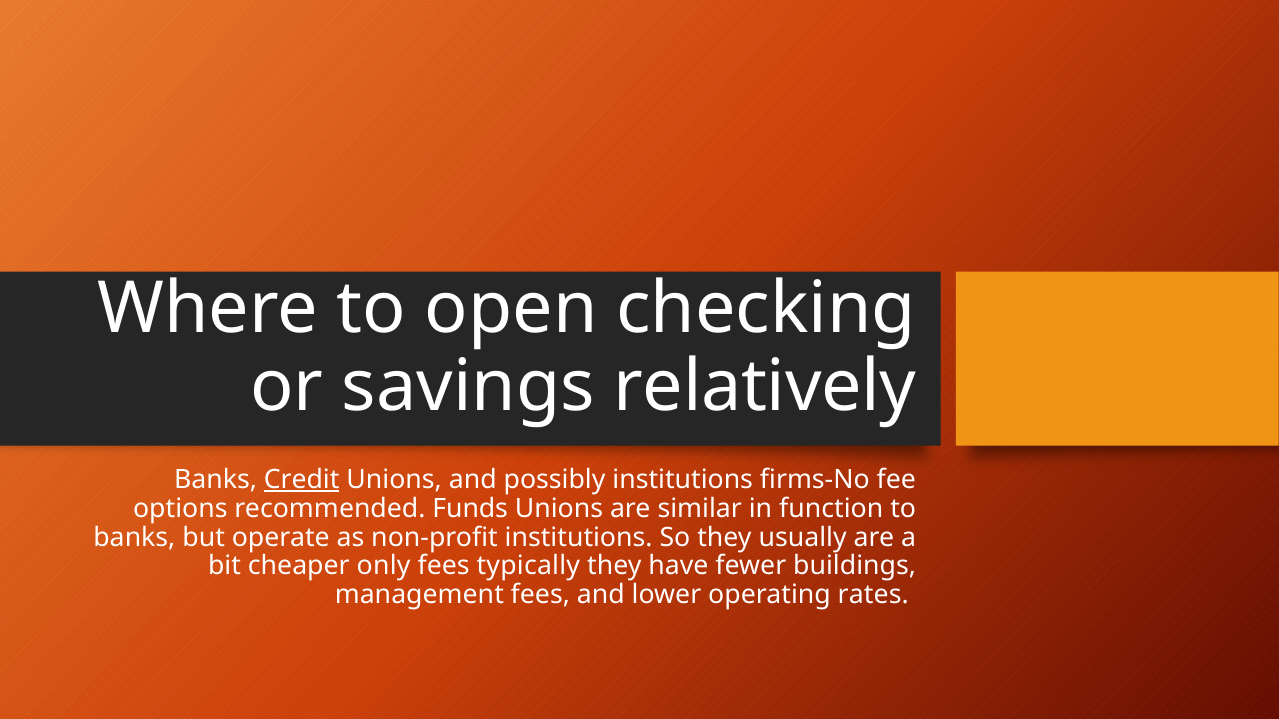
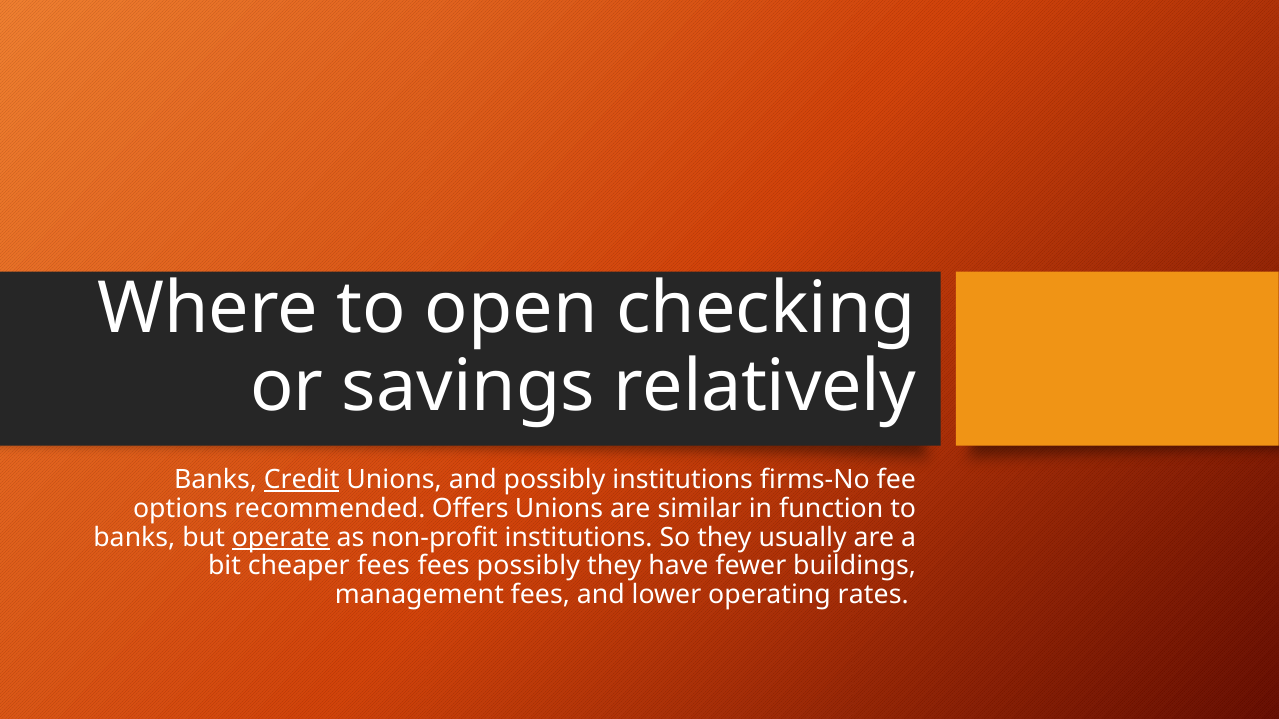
Funds: Funds -> Offers (470, 509)
operate underline: none -> present (281, 538)
cheaper only: only -> fees (384, 566)
fees typically: typically -> possibly (528, 566)
